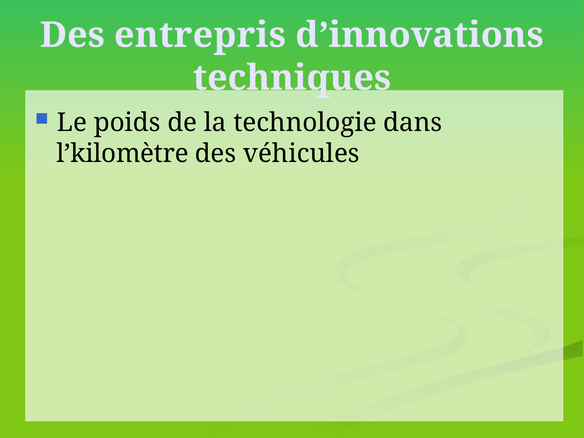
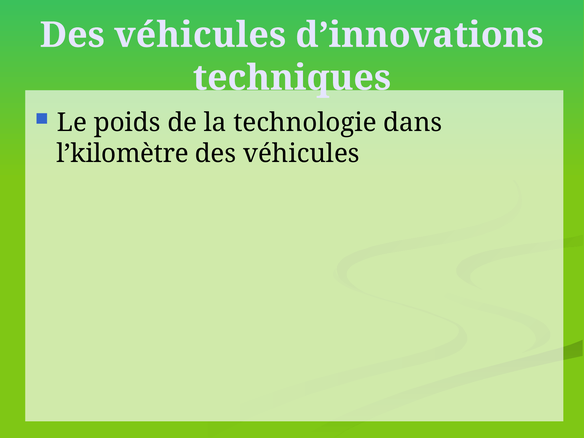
entrepris: entrepris -> véhicules (200, 35)
